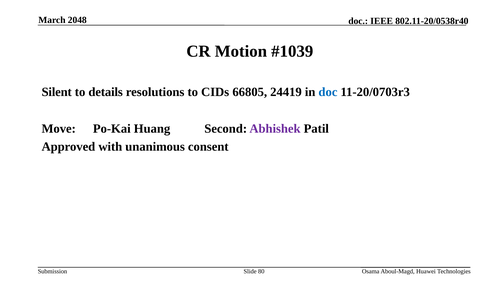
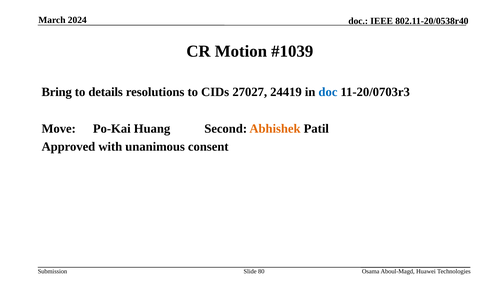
2048: 2048 -> 2024 (77, 20)
Silent: Silent -> Bring (57, 92)
66805: 66805 -> 27027 (250, 92)
Abhishek colour: purple -> orange (275, 129)
